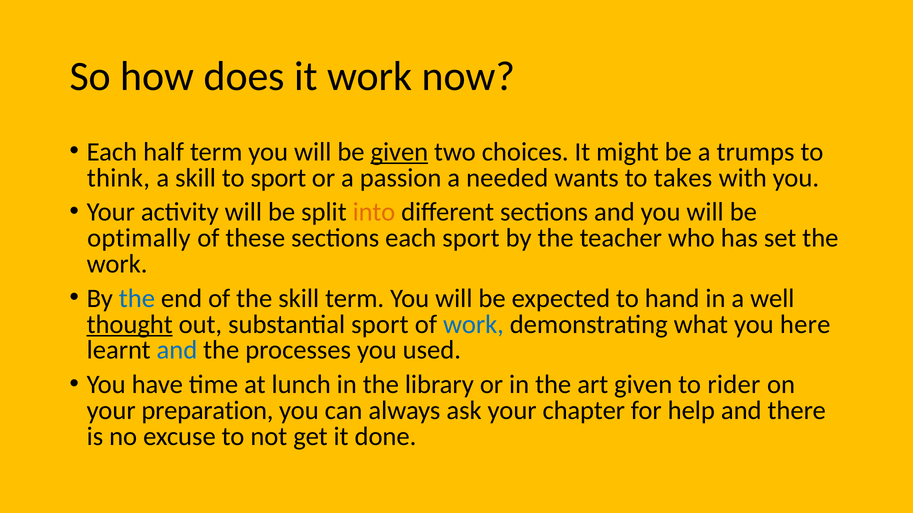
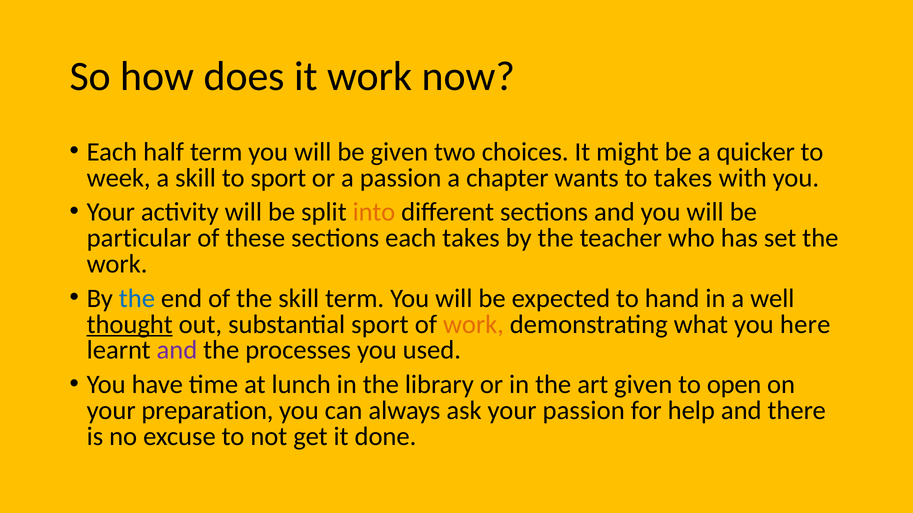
given underline: present -> none (399, 152)
trumps: trumps -> quicker (756, 152)
think: think -> week (119, 178)
needed: needed -> chapter (507, 178)
optimally: optimally -> particular (139, 238)
each sport: sport -> takes (471, 238)
work colour: blue -> orange (473, 325)
and colour: blue -> purple (177, 351)
rider: rider -> open (734, 385)
your chapter: chapter -> passion (584, 411)
